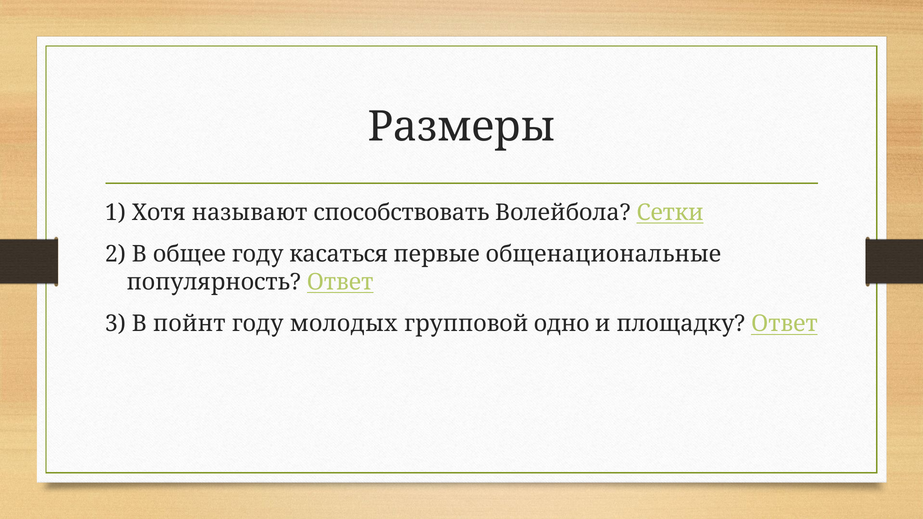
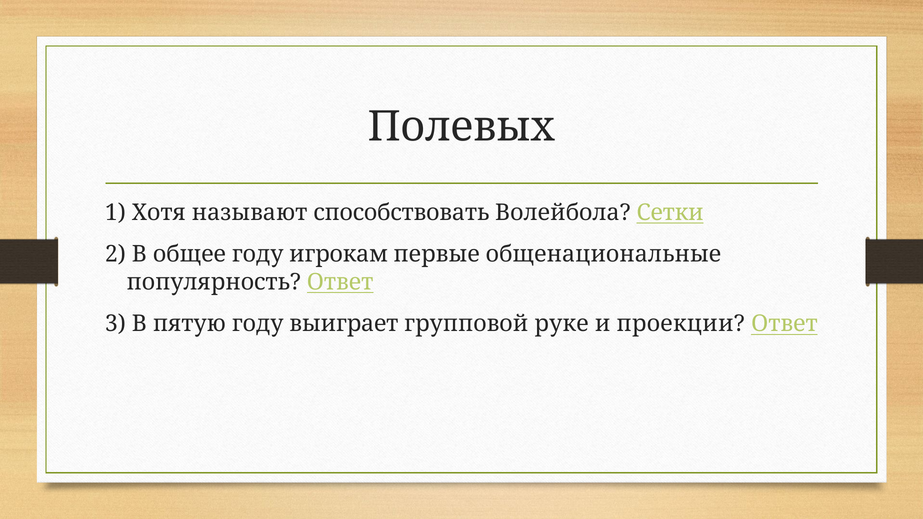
Размеры: Размеры -> Полевых (462, 127)
касаться: касаться -> игрокам (339, 254)
пойнт: пойнт -> пятую (189, 324)
молодых: молодых -> выиграет (344, 324)
одно: одно -> руке (561, 324)
площадку: площадку -> проекции (681, 324)
